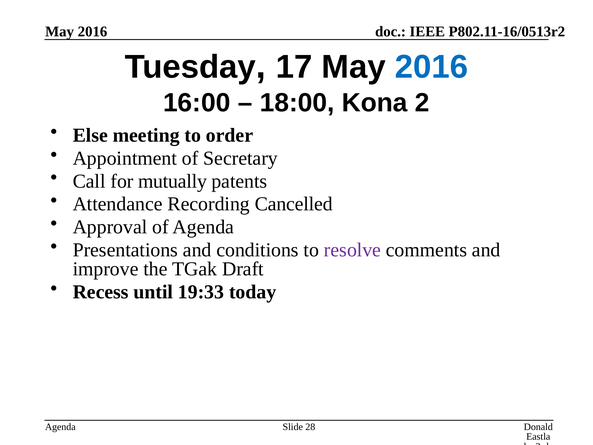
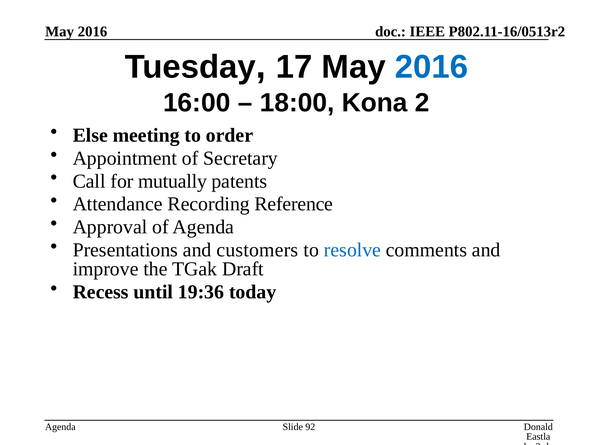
Cancelled: Cancelled -> Reference (294, 204)
conditions: conditions -> customers (257, 250)
resolve colour: purple -> blue (352, 250)
19:33: 19:33 -> 19:36 (201, 292)
28: 28 -> 92 (310, 427)
